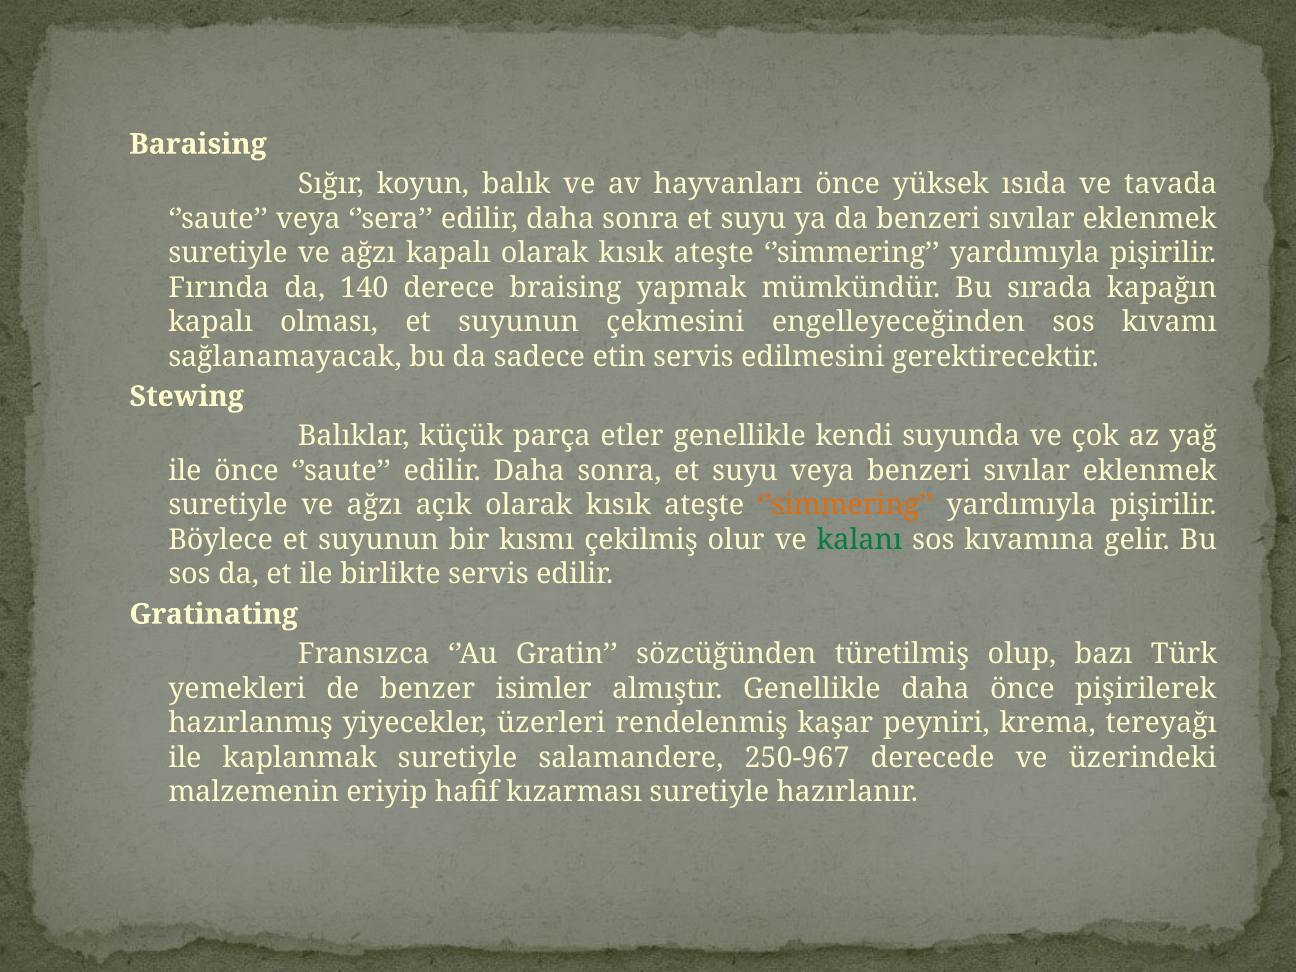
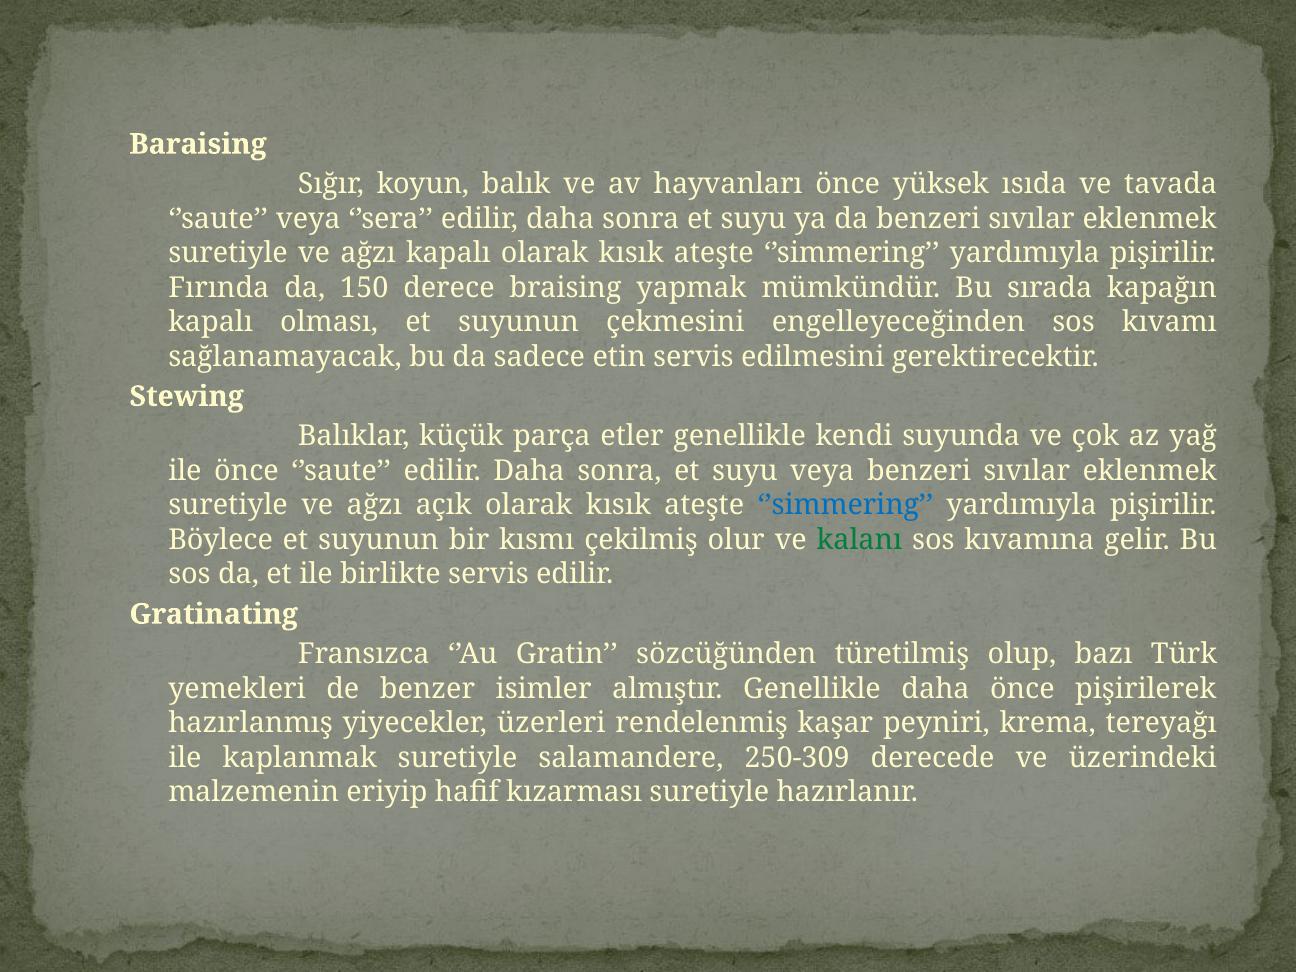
140: 140 -> 150 (364, 288)
’simmering colour: orange -> blue (845, 505)
250-967: 250-967 -> 250-309 (797, 758)
